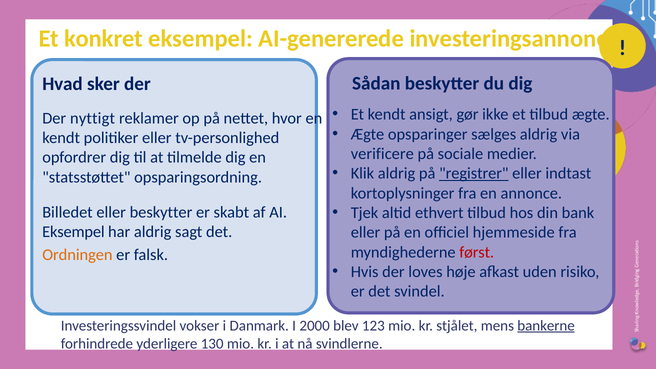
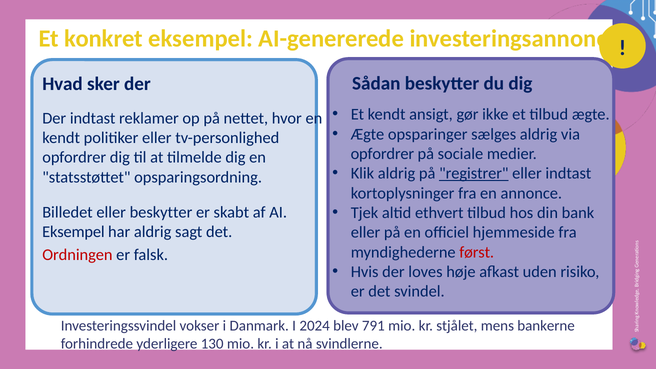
Der nyttigt: nyttigt -> indtast (93, 118)
verificere: verificere -> opfordrer (382, 154)
Ordningen colour: orange -> red (77, 255)
2000: 2000 -> 2024 (315, 326)
123: 123 -> 791 (373, 326)
bankerne underline: present -> none (546, 326)
